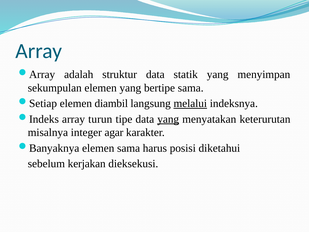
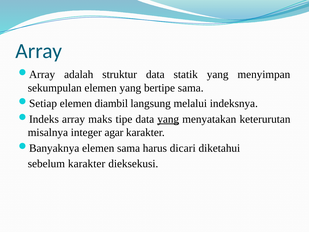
melalui underline: present -> none (190, 103)
turun: turun -> maks (100, 119)
posisi: posisi -> dicari (183, 148)
sebelum kerjakan: kerjakan -> karakter (87, 164)
